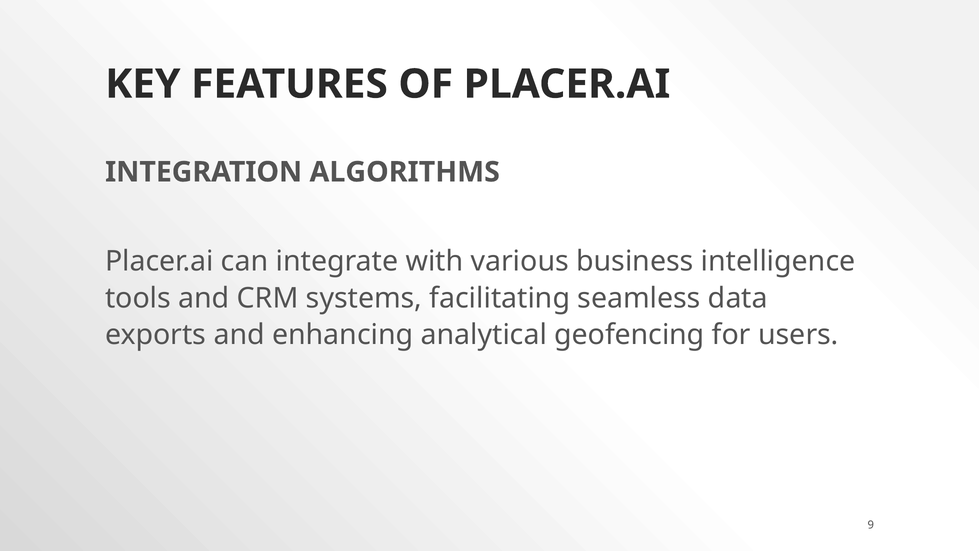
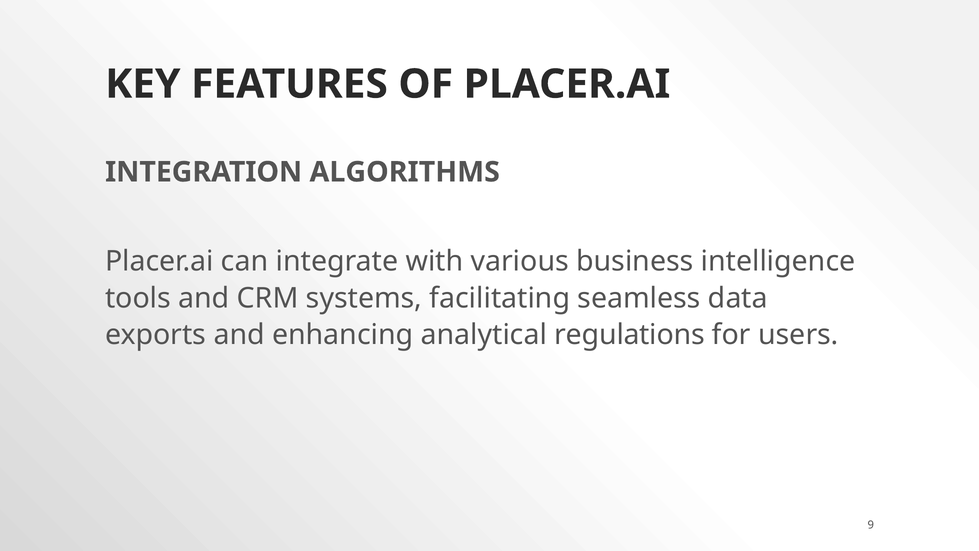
geofencing: geofencing -> regulations (630, 335)
